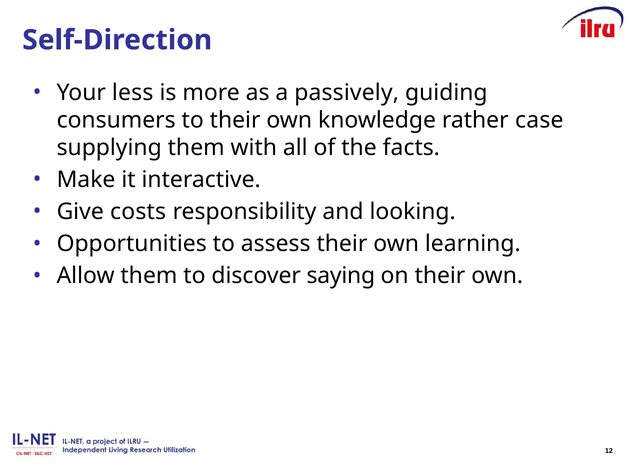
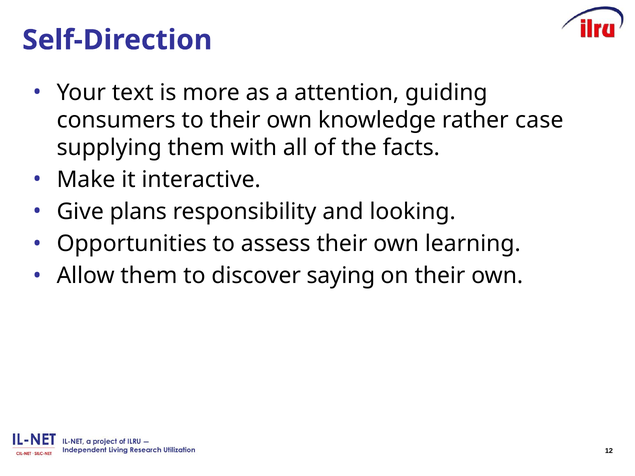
less: less -> text (133, 93)
passively: passively -> attention (347, 93)
costs: costs -> plans (138, 212)
